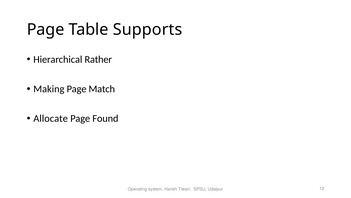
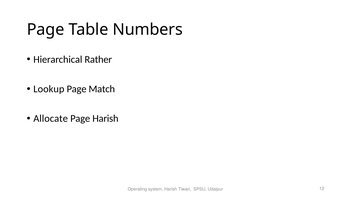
Supports: Supports -> Numbers (148, 29)
Making: Making -> Lookup (49, 89)
Page Found: Found -> Harish (105, 118)
